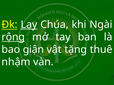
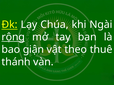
Lạy underline: present -> none (29, 25)
tặng: tặng -> theo (76, 50)
nhậm: nhậm -> thánh (16, 62)
